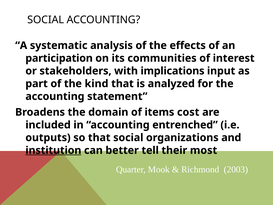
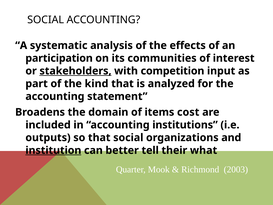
stakeholders underline: none -> present (75, 71)
implications: implications -> competition (172, 71)
entrenched: entrenched -> institutions (185, 125)
most: most -> what (204, 150)
